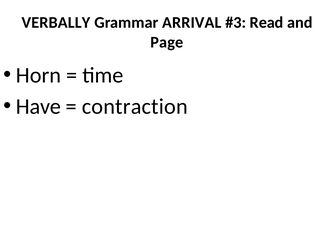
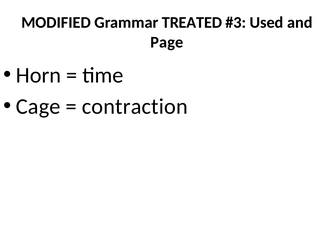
VERBALLY: VERBALLY -> MODIFIED (56, 23)
ARRIVAL: ARRIVAL -> TREATED (192, 23)
Read: Read -> Used (267, 23)
Have: Have -> Cage (38, 106)
